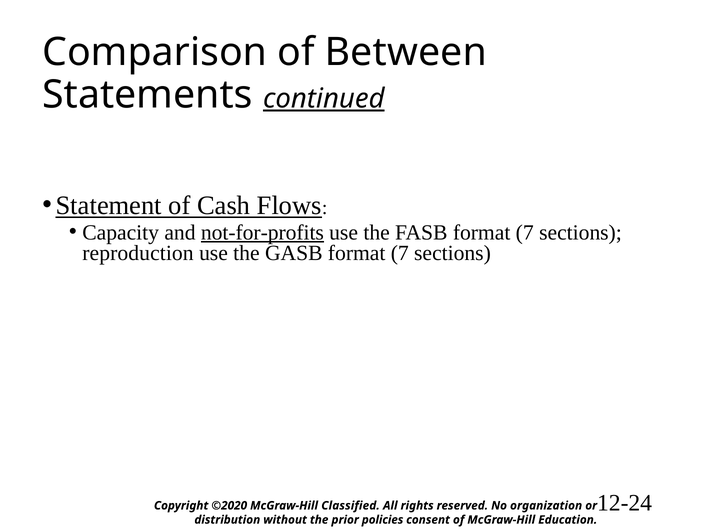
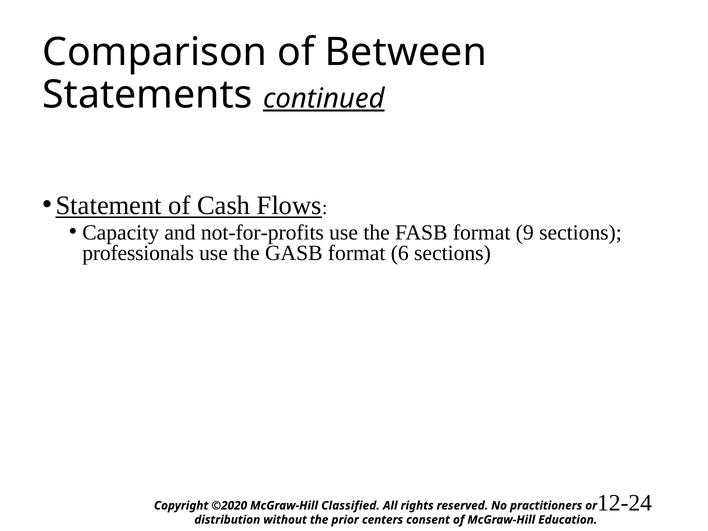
not-for-profits underline: present -> none (262, 232)
FASB format 7: 7 -> 9 (525, 232)
reproduction: reproduction -> professionals (138, 253)
GASB format 7: 7 -> 6 (400, 253)
organization: organization -> practitioners (546, 506)
policies: policies -> centers (383, 520)
